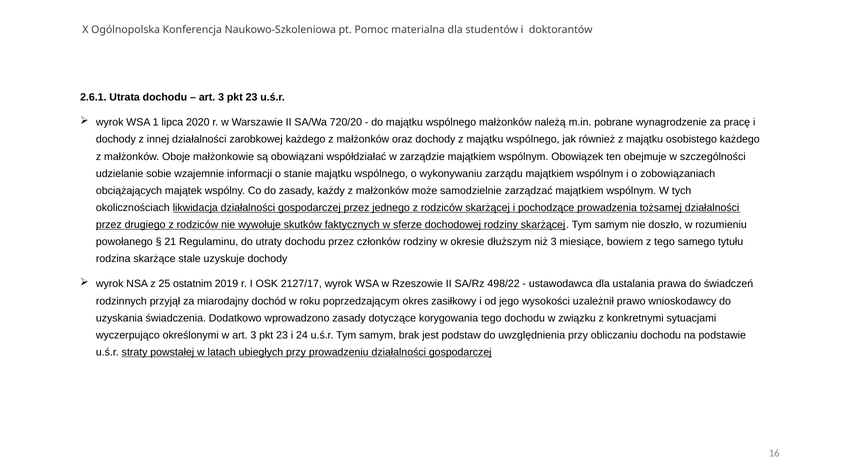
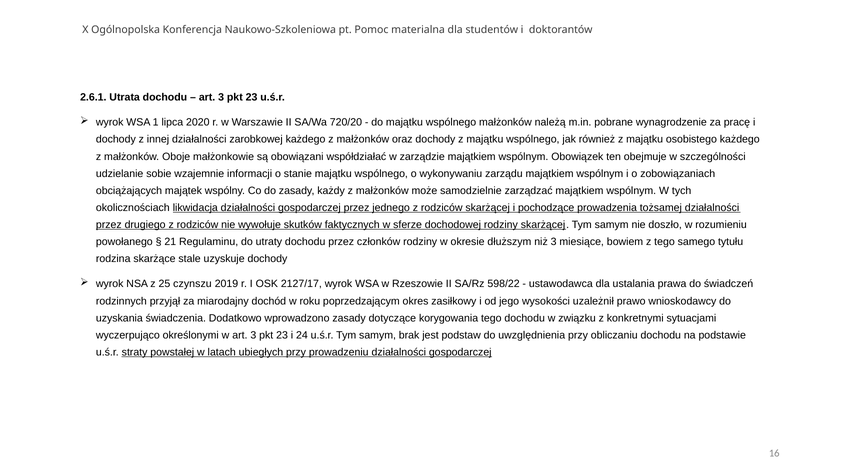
ostatnim: ostatnim -> czynszu (192, 284)
498/22: 498/22 -> 598/22 (504, 284)
